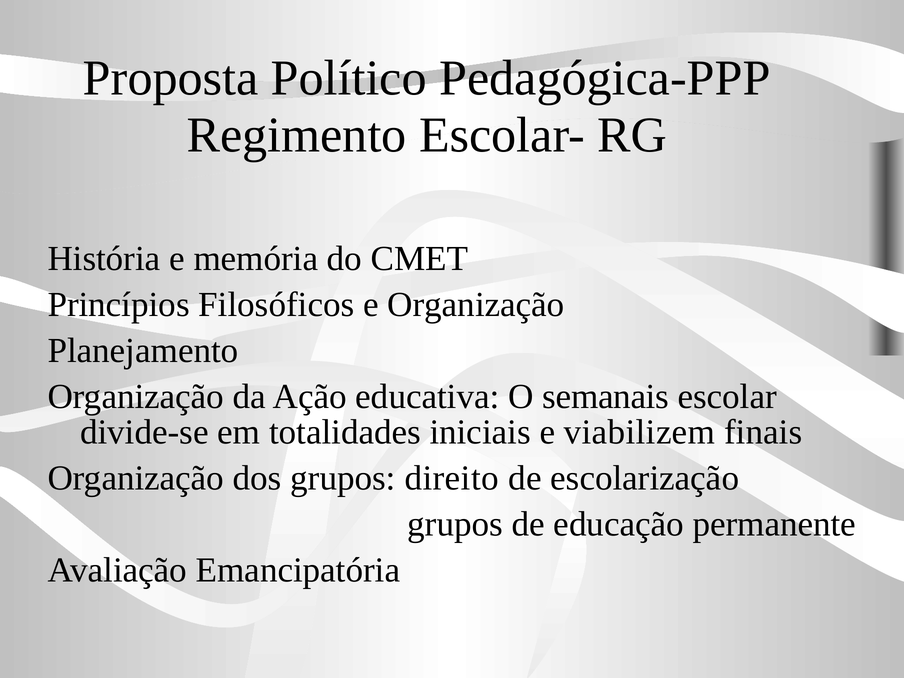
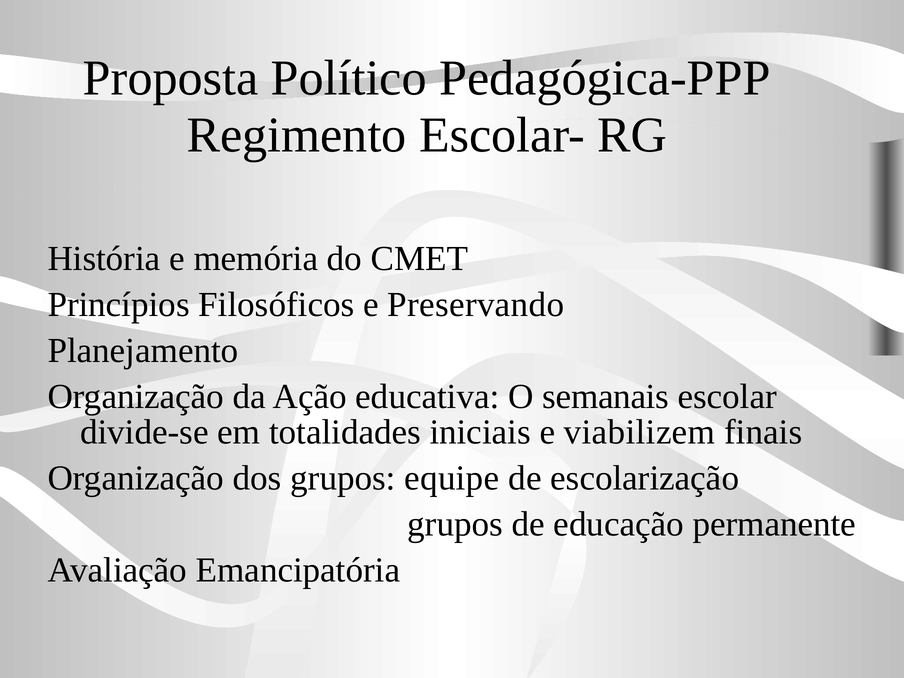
e Organização: Organização -> Preservando (476, 305)
direito: direito -> equipe (452, 478)
